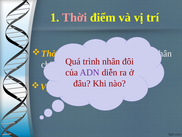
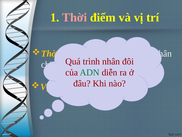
ADN colour: purple -> green (90, 72)
